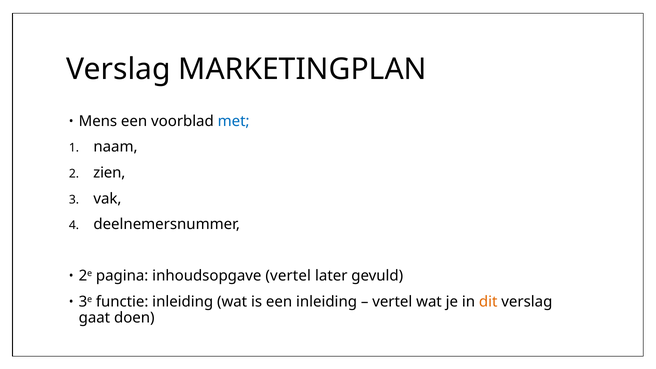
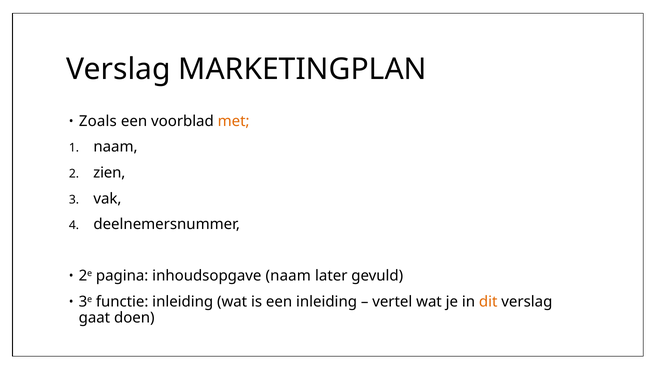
Mens: Mens -> Zoals (98, 121)
met colour: blue -> orange (234, 121)
inhoudsopgave vertel: vertel -> naam (288, 276)
